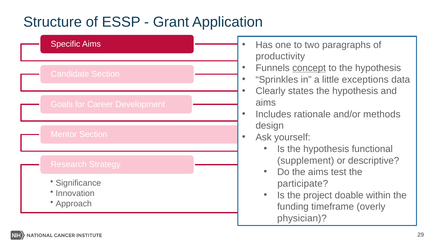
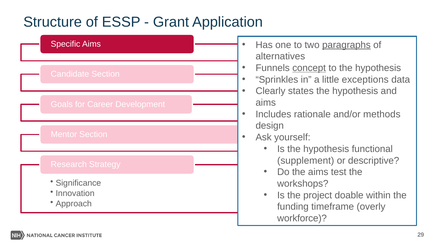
paragraphs underline: none -> present (346, 45)
productivity: productivity -> alternatives (280, 56)
participate: participate -> workshops (303, 183)
physician: physician -> workforce (302, 218)
